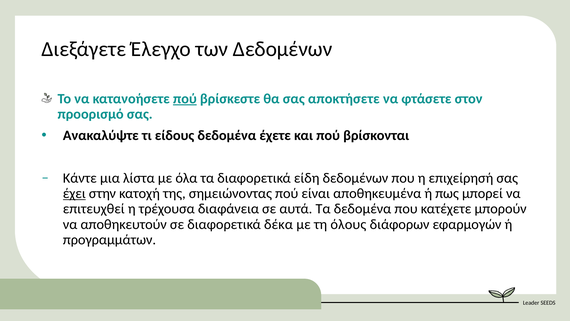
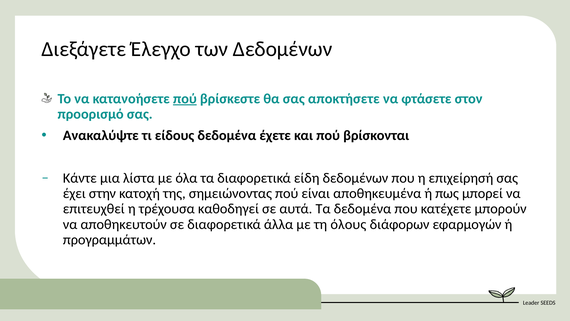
έχει underline: present -> none (74, 193)
διαφάνεια: διαφάνεια -> καθοδηγεί (228, 209)
δέκα: δέκα -> άλλα (279, 224)
